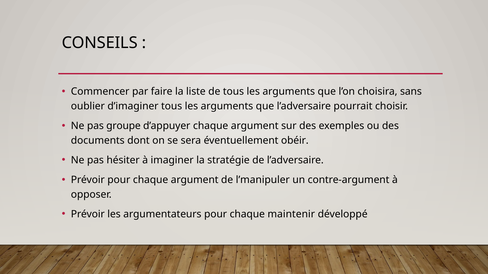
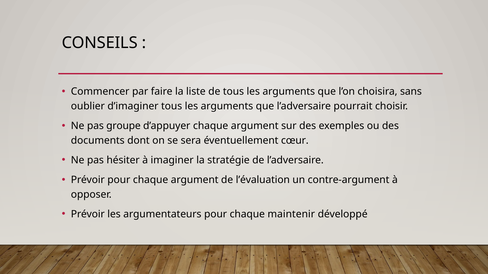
obéir: obéir -> cœur (295, 141)
l’manipuler: l’manipuler -> l’évaluation (263, 180)
